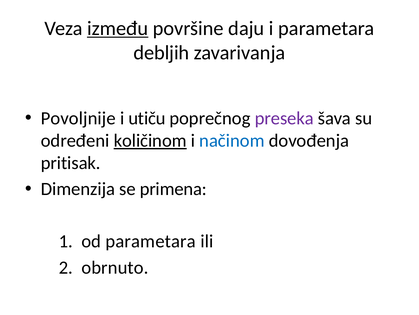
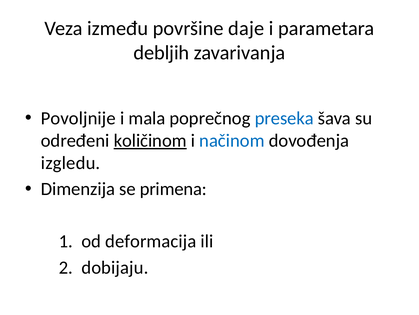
između underline: present -> none (118, 28)
daju: daju -> daje (246, 28)
utiču: utiču -> mala (147, 118)
preseka colour: purple -> blue (284, 118)
pritisak: pritisak -> izgledu (71, 163)
od parametara: parametara -> deformacija (151, 241)
obrnuto: obrnuto -> dobijaju (115, 267)
